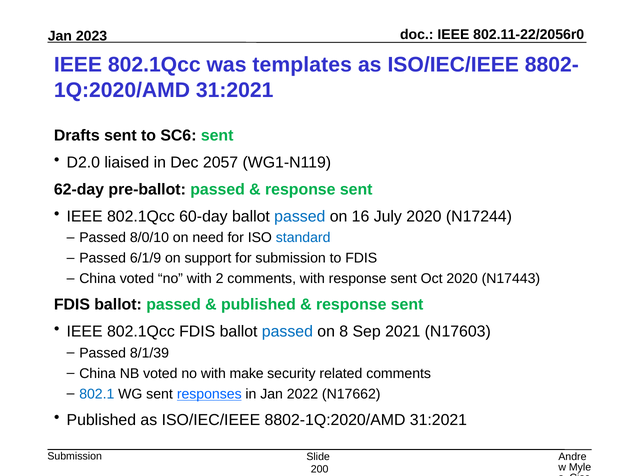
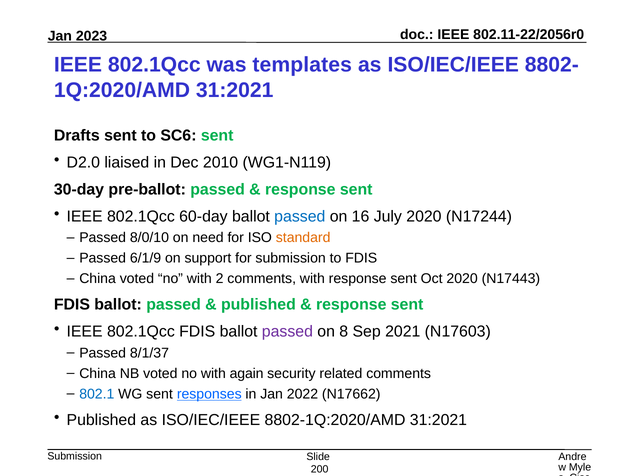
2057: 2057 -> 2010 (221, 162)
62-day: 62-day -> 30-day (79, 189)
standard colour: blue -> orange (303, 238)
passed colour: blue -> purple (287, 331)
8/1/39: 8/1/39 -> 8/1/37 (149, 353)
make: make -> again (247, 373)
